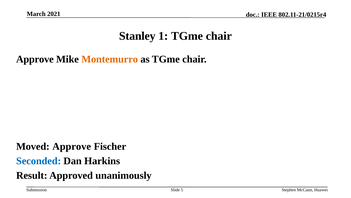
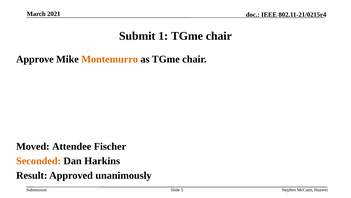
Stanley: Stanley -> Submit (137, 36)
Moved Approve: Approve -> Attendee (72, 146)
Seconded colour: blue -> orange (39, 160)
